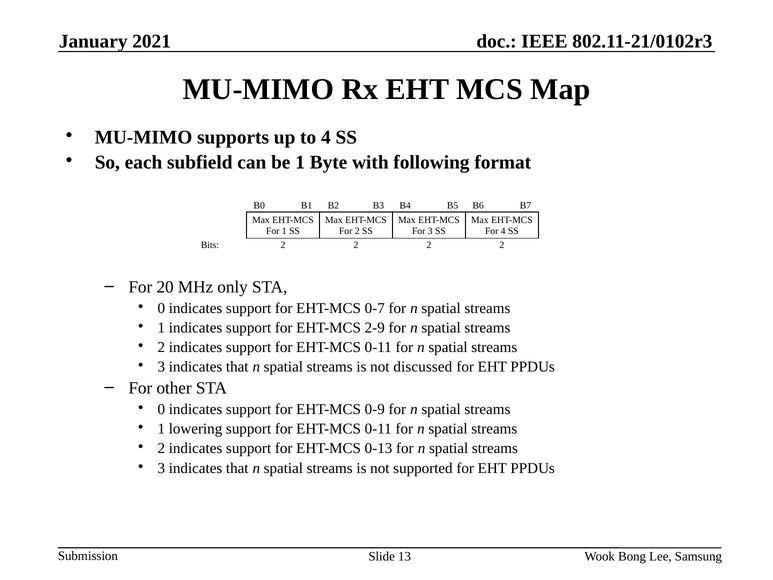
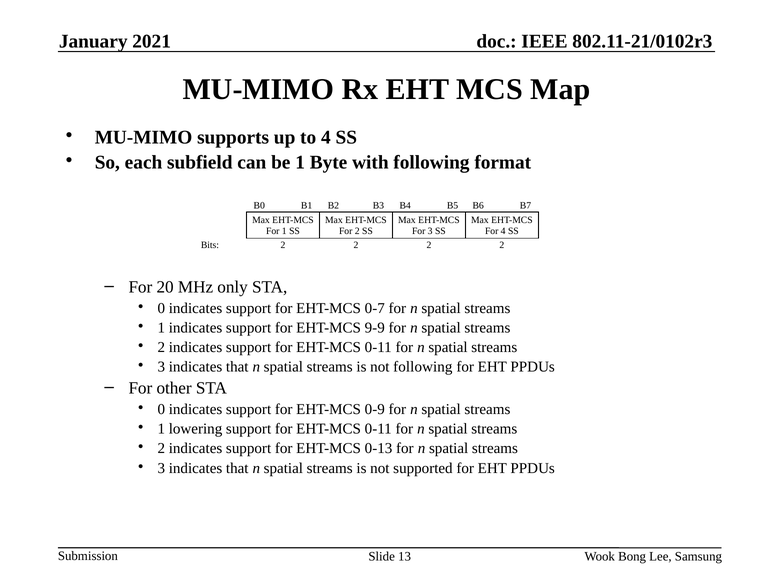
2-9: 2-9 -> 9-9 (375, 328)
not discussed: discussed -> following (423, 367)
